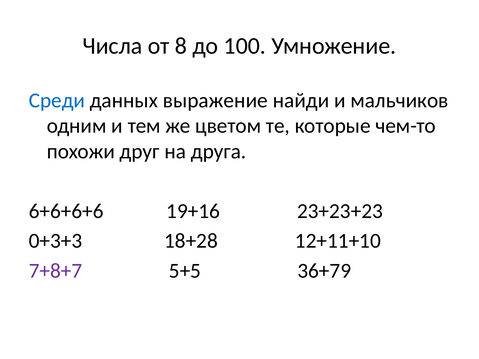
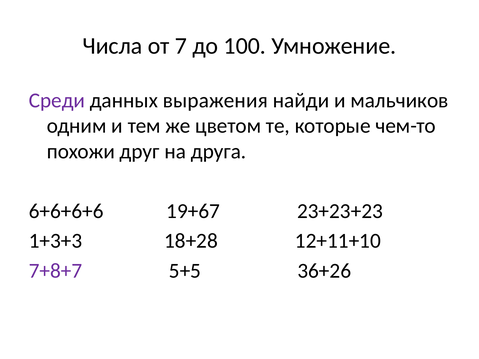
8: 8 -> 7 (181, 46)
Среди colour: blue -> purple (57, 100)
выражение: выражение -> выражения (215, 100)
19+16: 19+16 -> 19+67 (193, 211)
0+3+3: 0+3+3 -> 1+3+3 (56, 241)
36+79: 36+79 -> 36+26 (324, 271)
